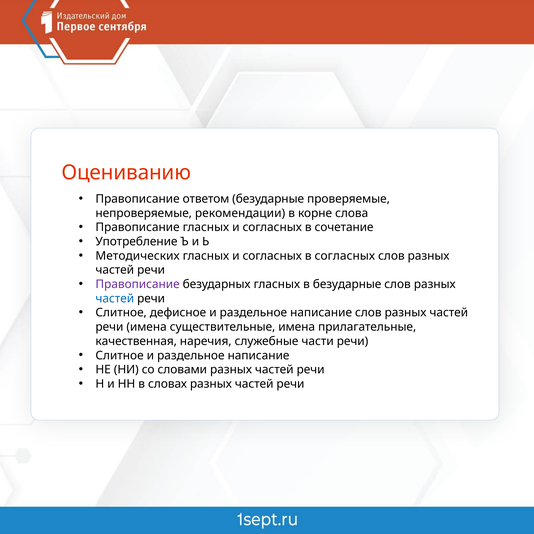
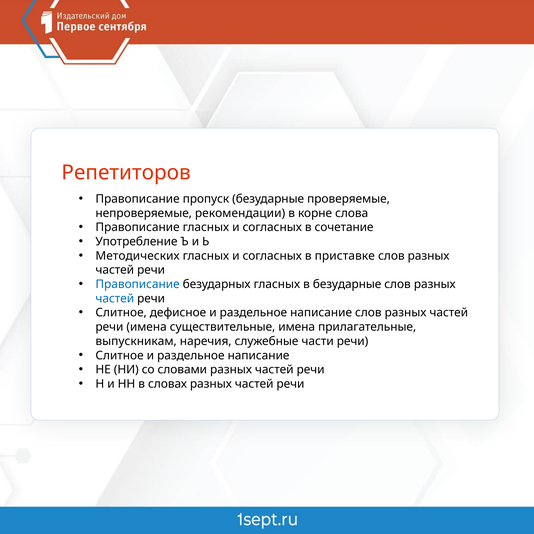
Оцениванию: Оцениванию -> Репетиторов (126, 173)
ответом: ответом -> пропуск (206, 199)
в согласных: согласных -> приставке (345, 256)
Правописание colour: purple -> blue (138, 284)
качественная: качественная -> выпускникам (136, 341)
